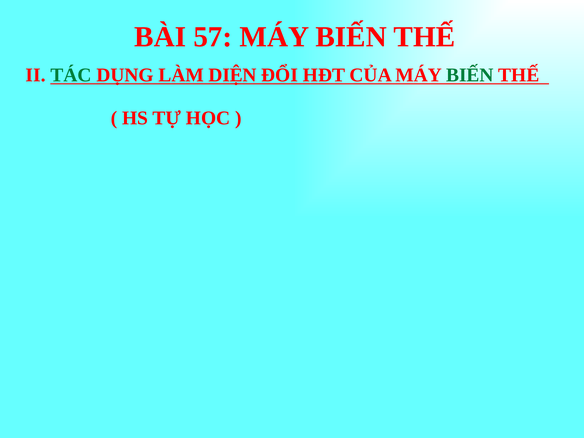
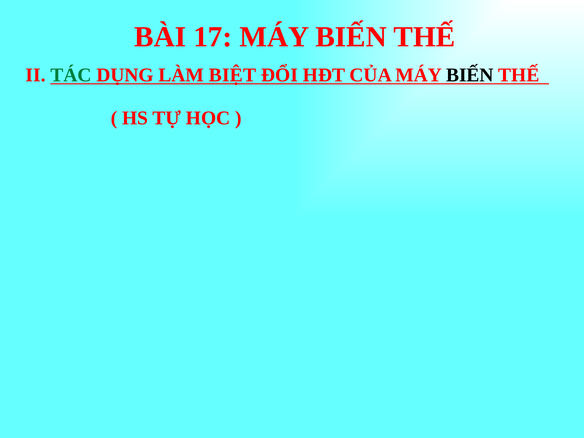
57: 57 -> 17 (213, 37)
DIỆN: DIỆN -> BIỆT (232, 75)
BIẾN colour: green -> black (470, 75)
